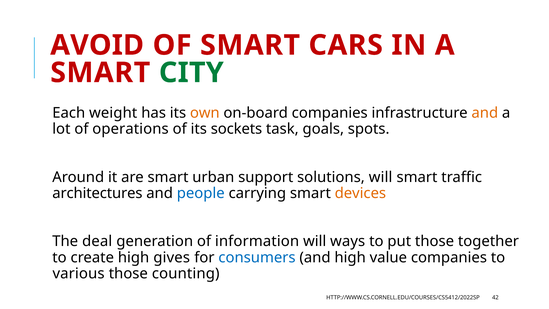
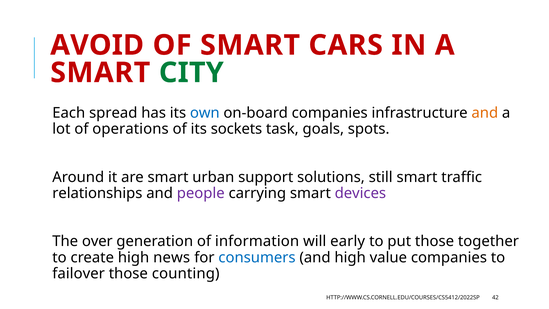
weight: weight -> spread (113, 113)
own colour: orange -> blue (205, 113)
solutions will: will -> still (381, 177)
architectures: architectures -> relationships (97, 193)
people colour: blue -> purple (201, 193)
devices colour: orange -> purple (360, 193)
deal: deal -> over (97, 241)
ways: ways -> early (348, 241)
gives: gives -> news (172, 257)
various: various -> failover (79, 273)
